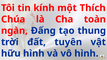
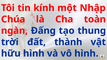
Thích: Thích -> Nhập (93, 8)
tuyên: tuyên -> thành (68, 42)
